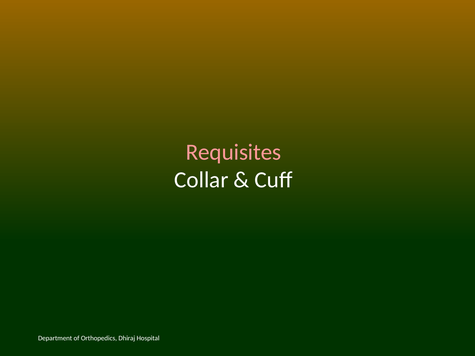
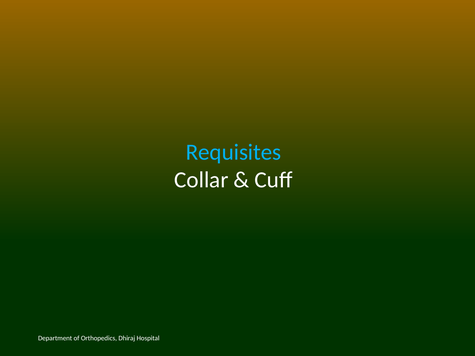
Requisites colour: pink -> light blue (234, 152)
